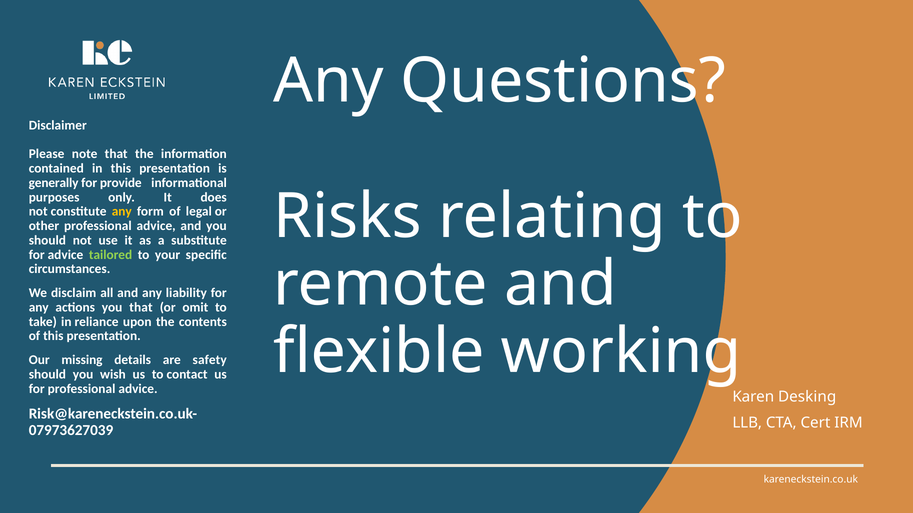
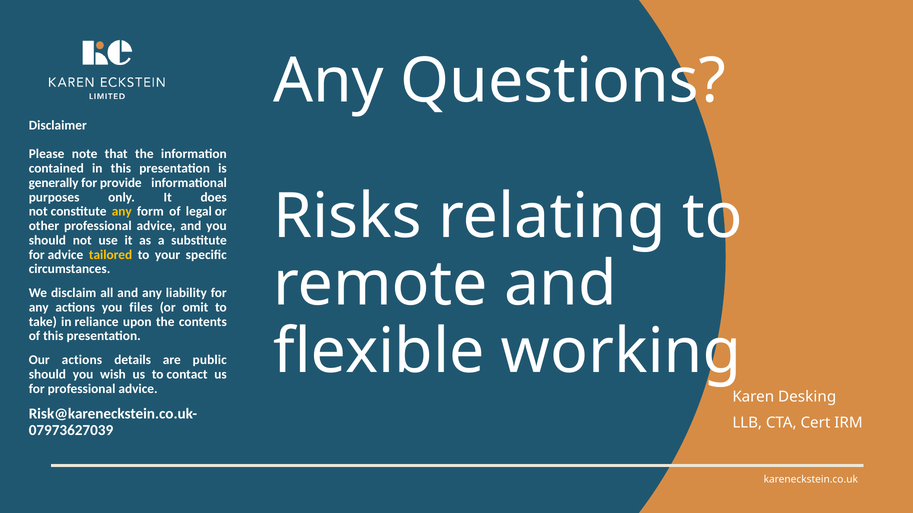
tailored colour: light green -> yellow (111, 255)
you that: that -> files (141, 308)
Our missing: missing -> actions (82, 360)
safety: safety -> public (210, 360)
